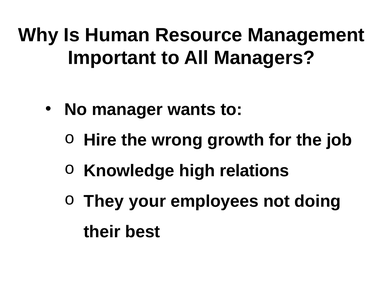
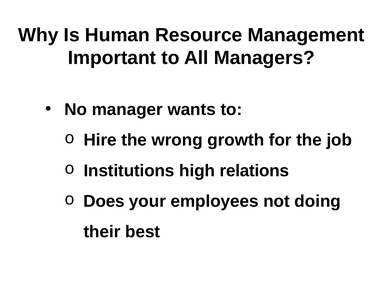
Knowledge: Knowledge -> Institutions (129, 171)
They: They -> Does (104, 201)
